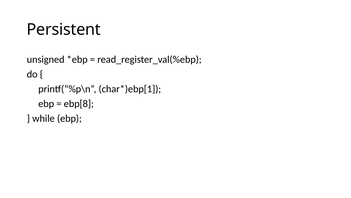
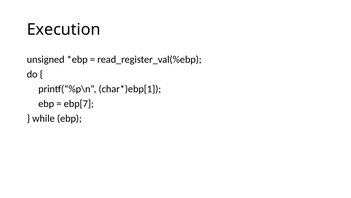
Persistent: Persistent -> Execution (64, 29)
ebp[8: ebp[8 -> ebp[7 (79, 103)
